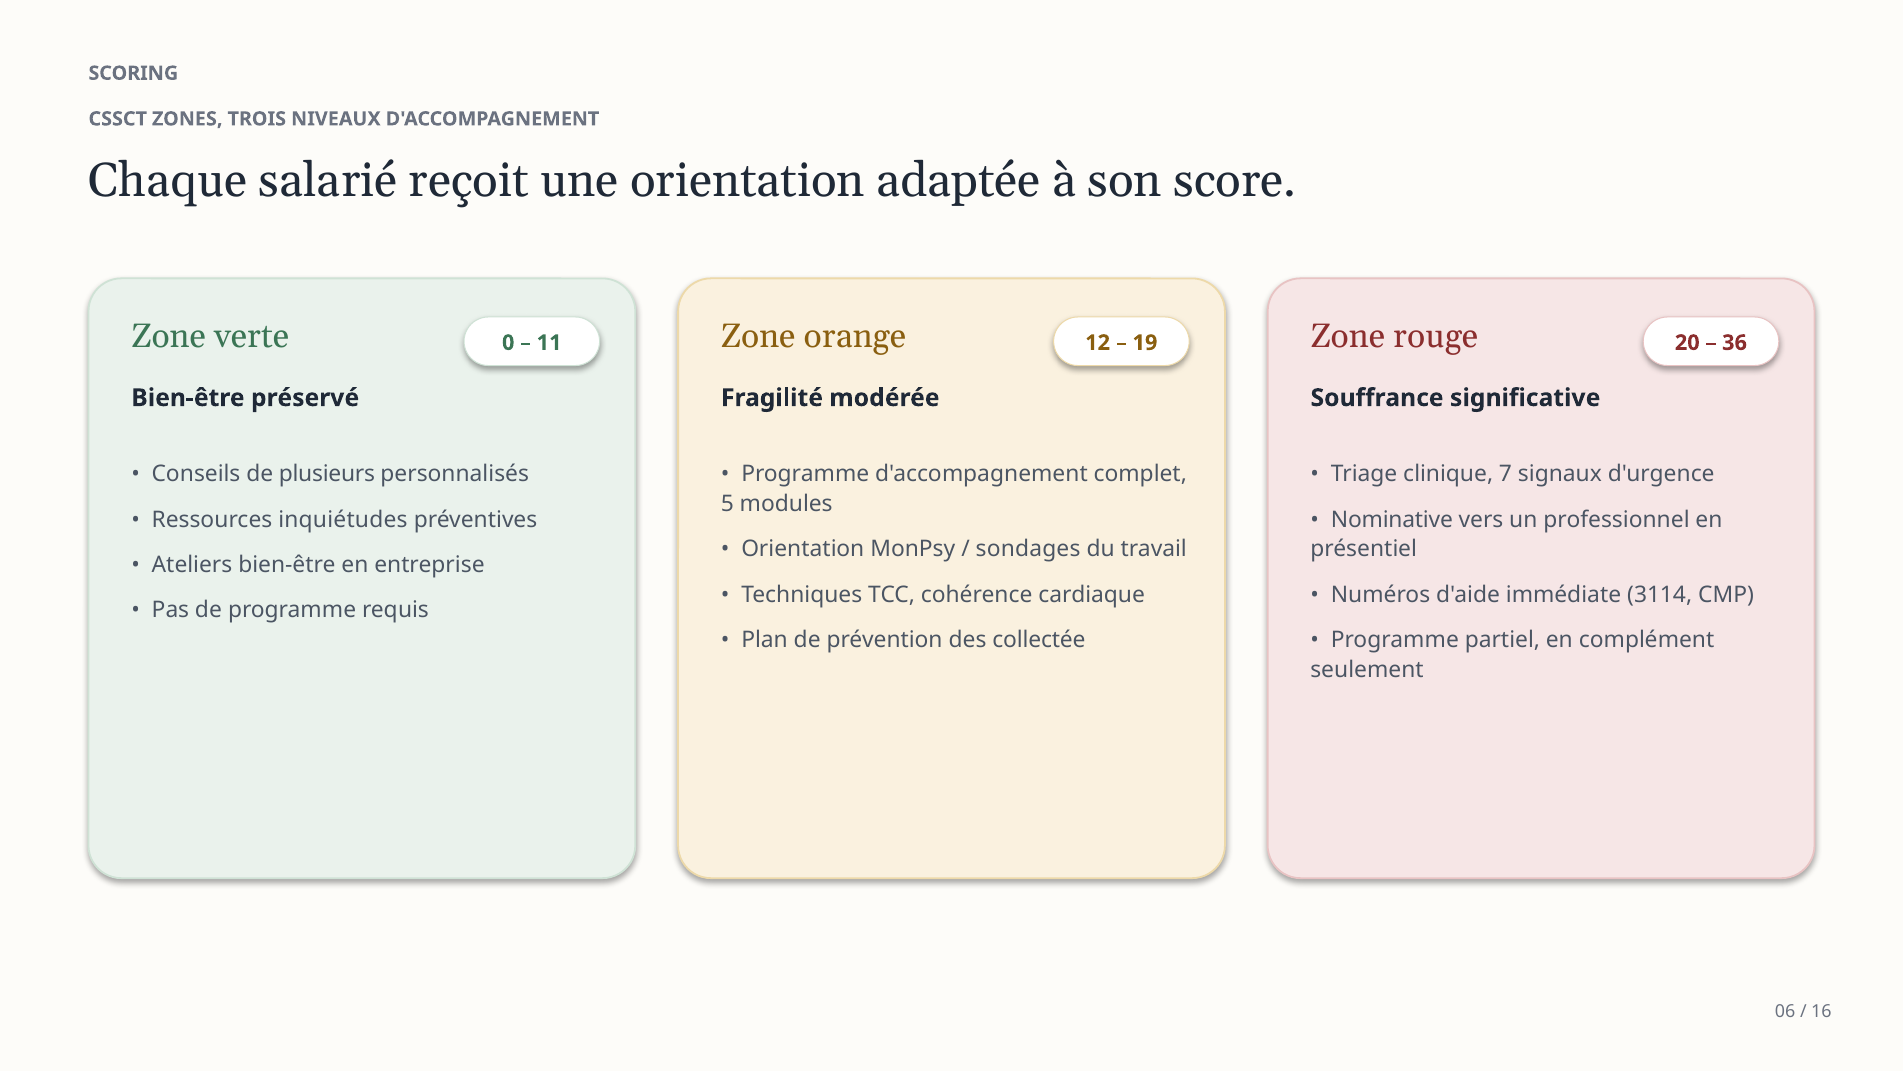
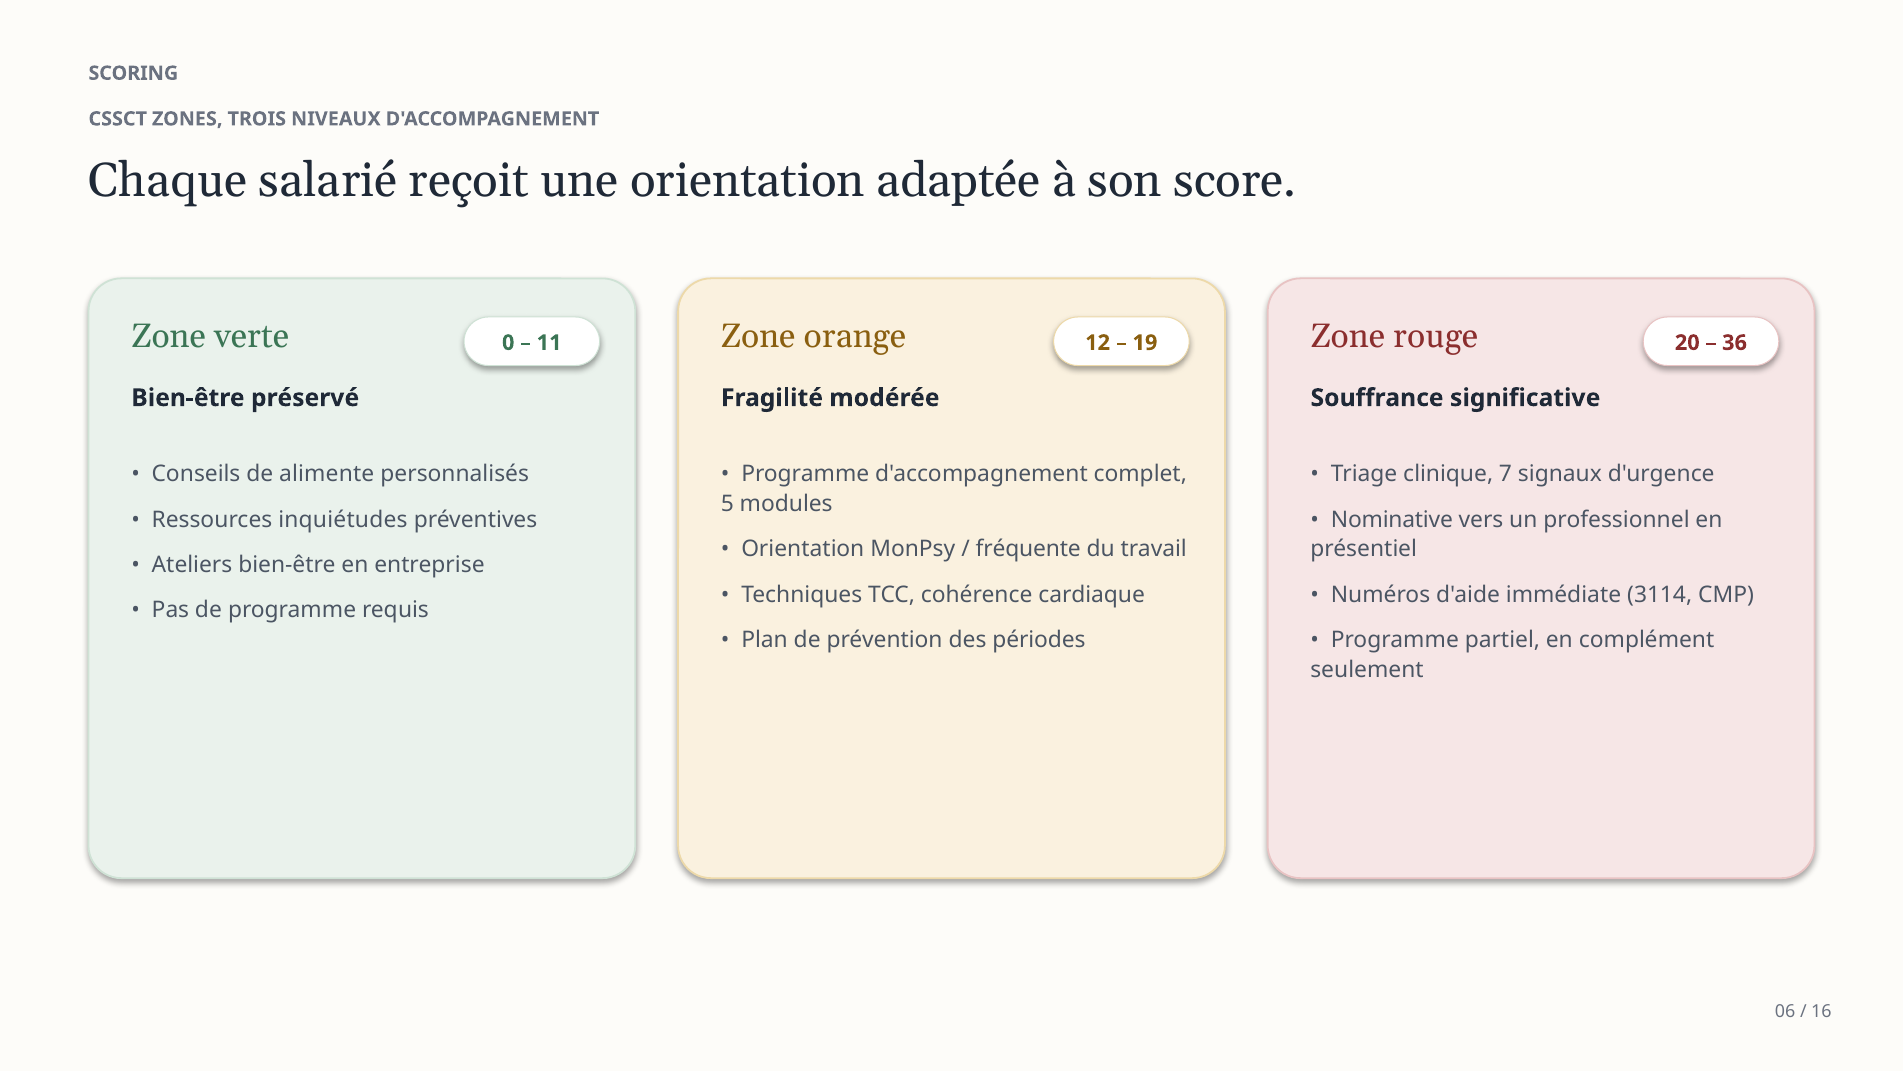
plusieurs: plusieurs -> alimente (327, 474)
sondages: sondages -> fréquente (1028, 549)
collectée: collectée -> périodes (1039, 640)
